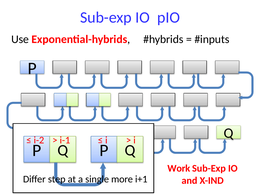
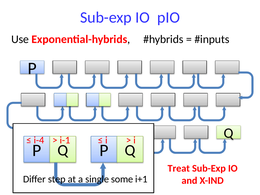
i-2: i-2 -> i-4 (39, 140)
Work: Work -> Treat (179, 168)
more: more -> some (122, 179)
